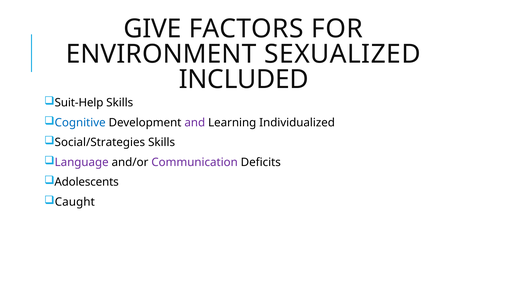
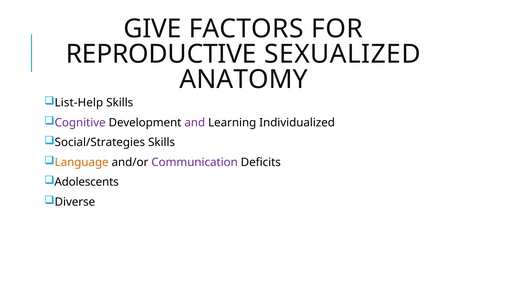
ENVIRONMENT: ENVIRONMENT -> REPRODUCTIVE (161, 54)
INCLUDED: INCLUDED -> ANATOMY (244, 79)
Suit-Help: Suit-Help -> List-Help (79, 103)
Cognitive colour: blue -> purple (80, 123)
Language colour: purple -> orange (82, 162)
Caught: Caught -> Diverse (75, 202)
